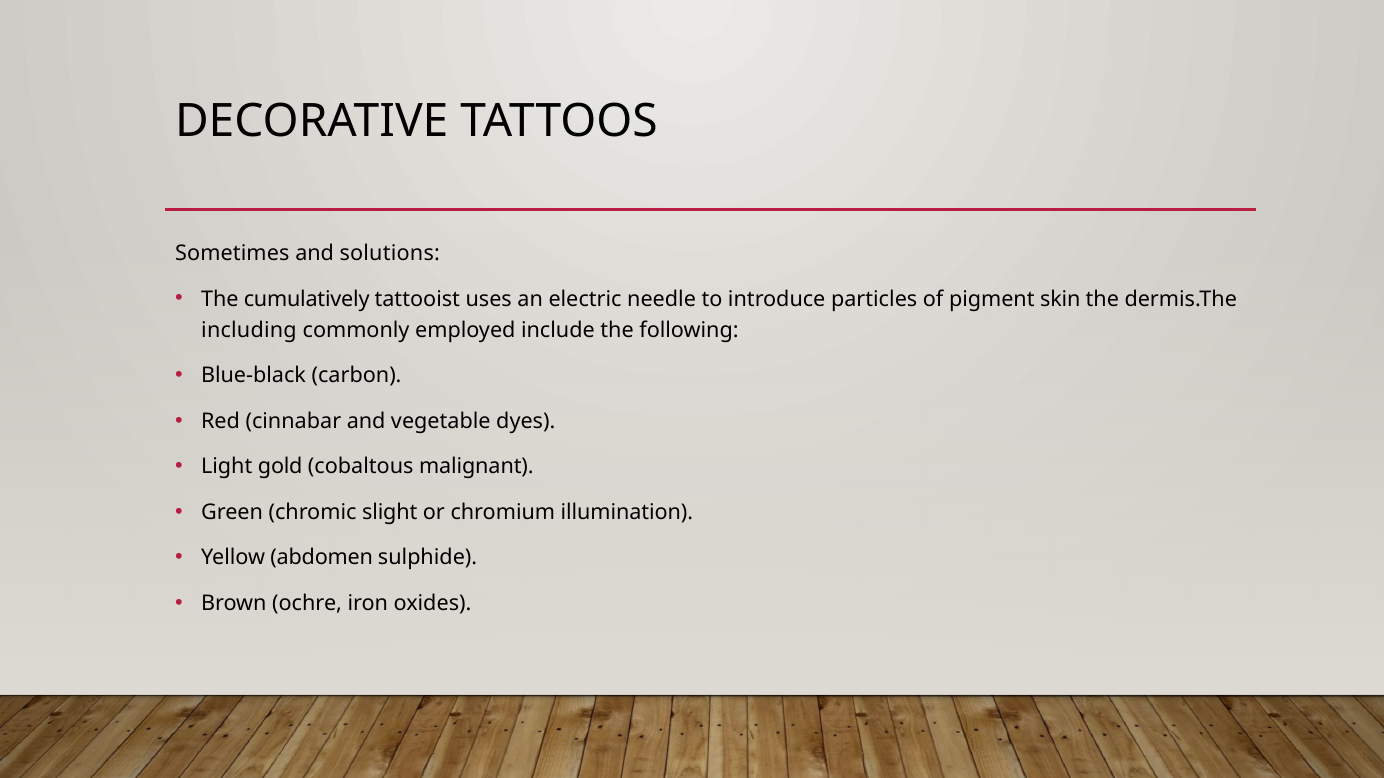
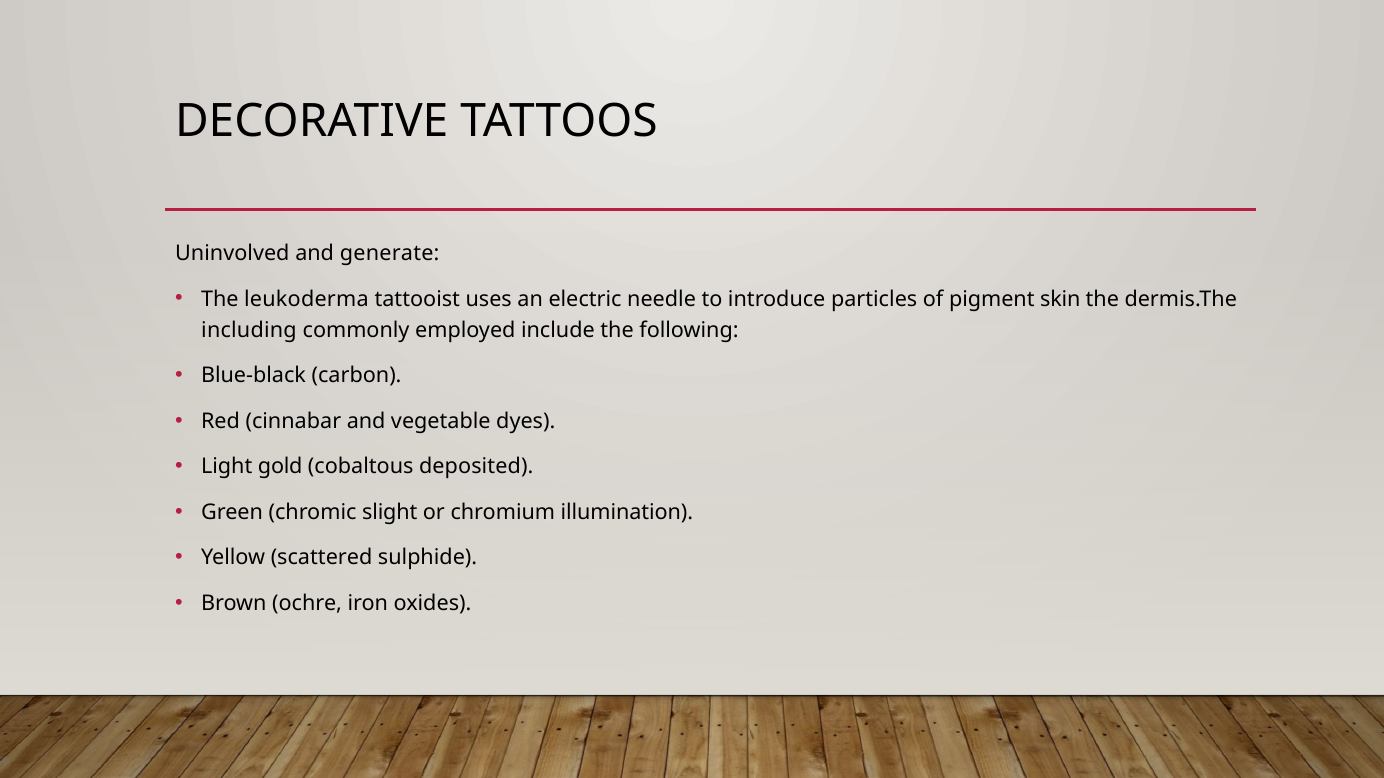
Sometimes: Sometimes -> Uninvolved (232, 254)
solutions: solutions -> generate (390, 254)
cumulatively: cumulatively -> leukoderma (306, 299)
malignant: malignant -> deposited (476, 467)
abdomen: abdomen -> scattered (322, 558)
